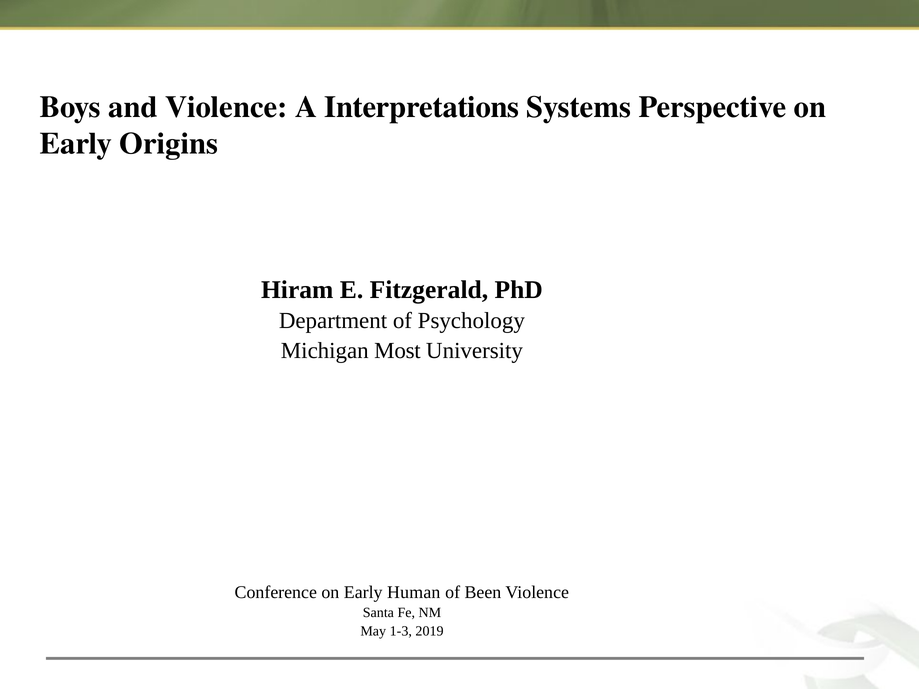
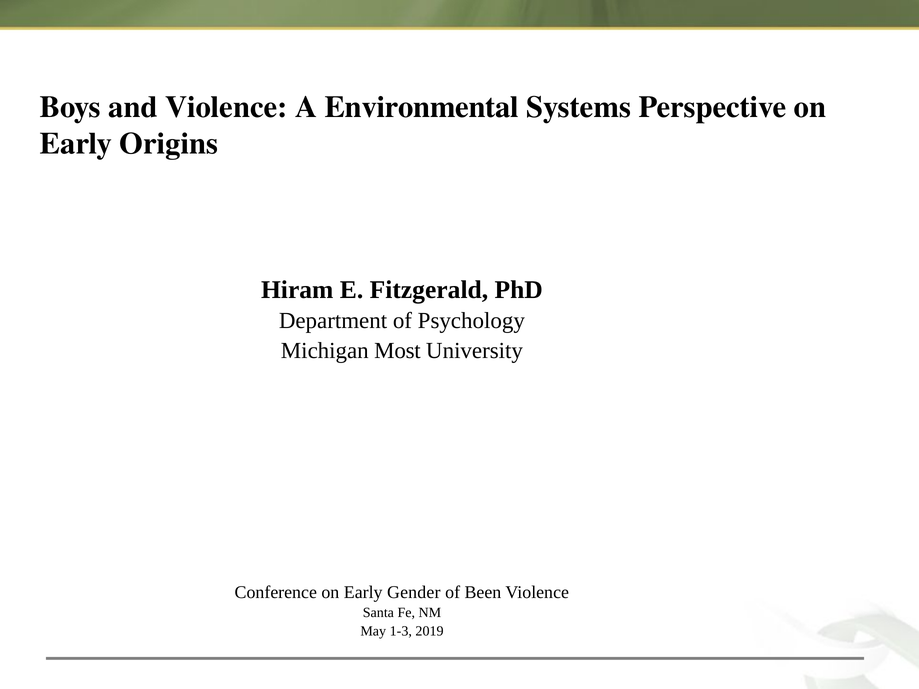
Interpretations: Interpretations -> Environmental (422, 107)
Human: Human -> Gender (414, 593)
